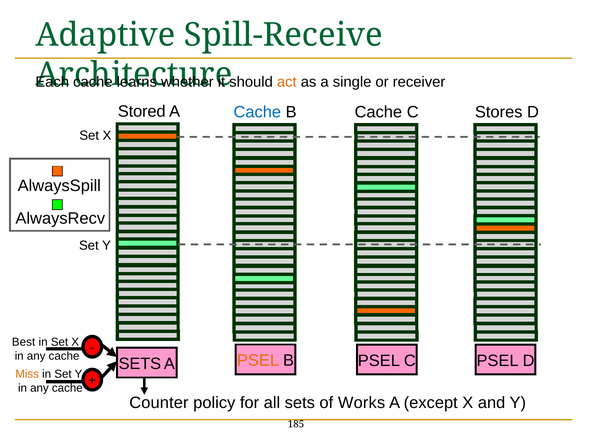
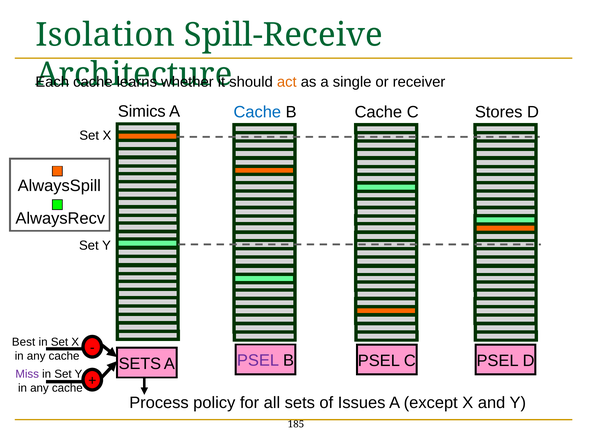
Adaptive: Adaptive -> Isolation (105, 35)
Stored: Stored -> Simics (142, 111)
PSEL colour: orange -> purple (258, 361)
Miss colour: orange -> purple (27, 374)
Counter: Counter -> Process (159, 403)
Works: Works -> Issues (362, 403)
